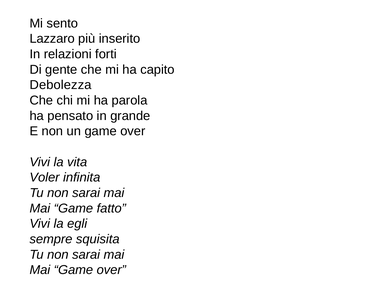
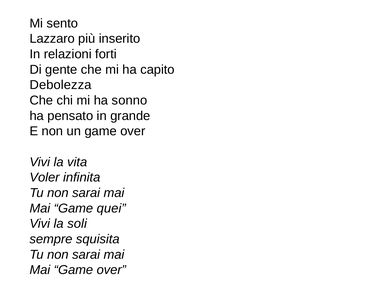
parola: parola -> sonno (129, 101)
fatto: fatto -> quei (111, 209)
egli: egli -> soli (77, 224)
